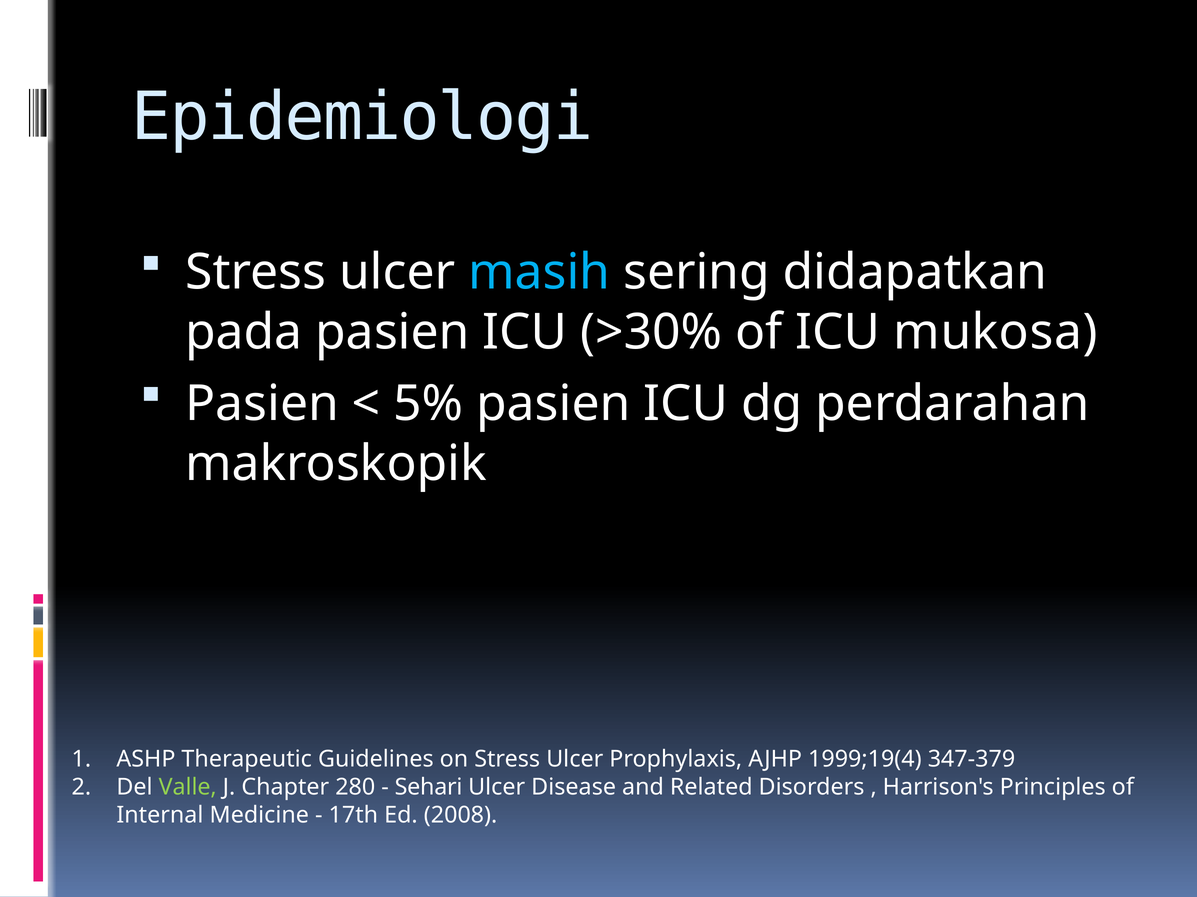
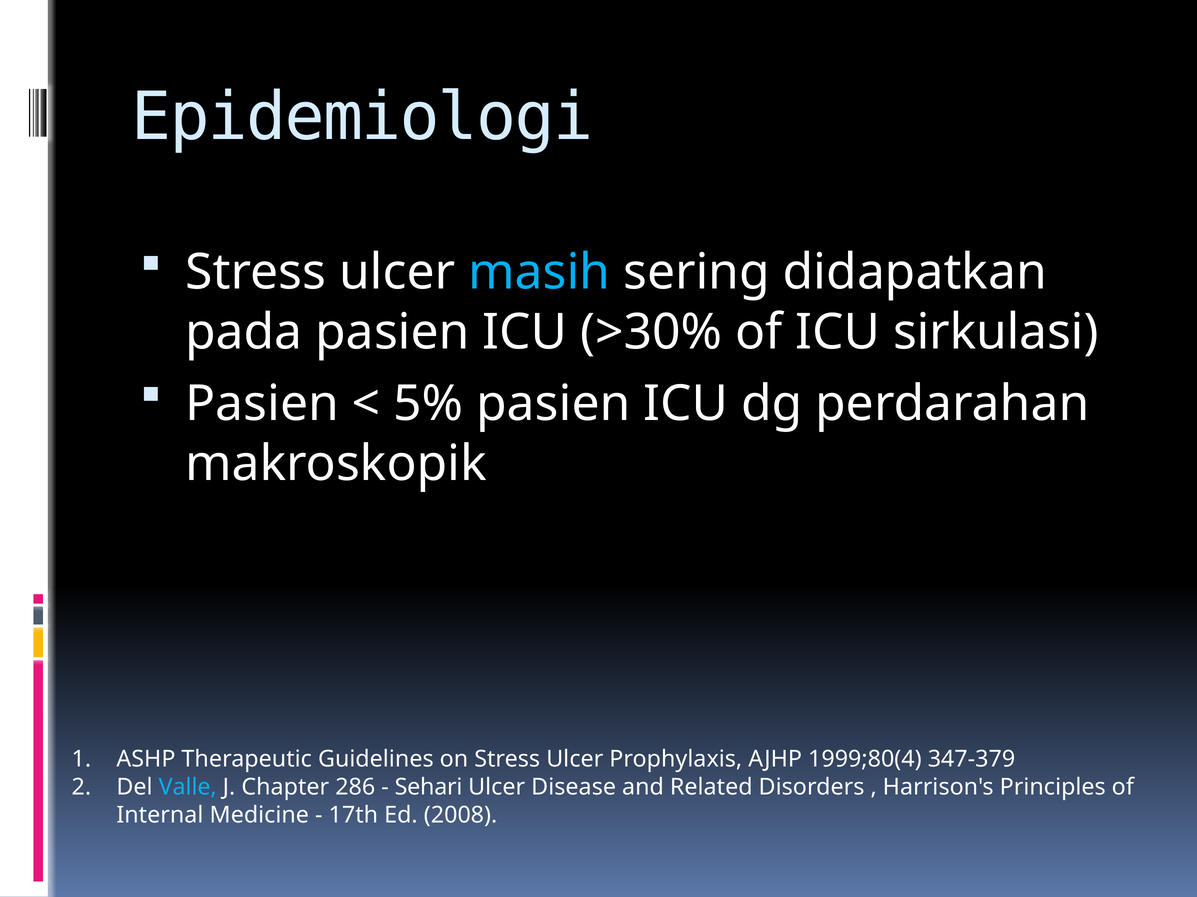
mukosa: mukosa -> sirkulasi (996, 333)
1999;19(4: 1999;19(4 -> 1999;80(4 (865, 760)
Valle colour: light green -> light blue (188, 788)
280: 280 -> 286 (355, 788)
